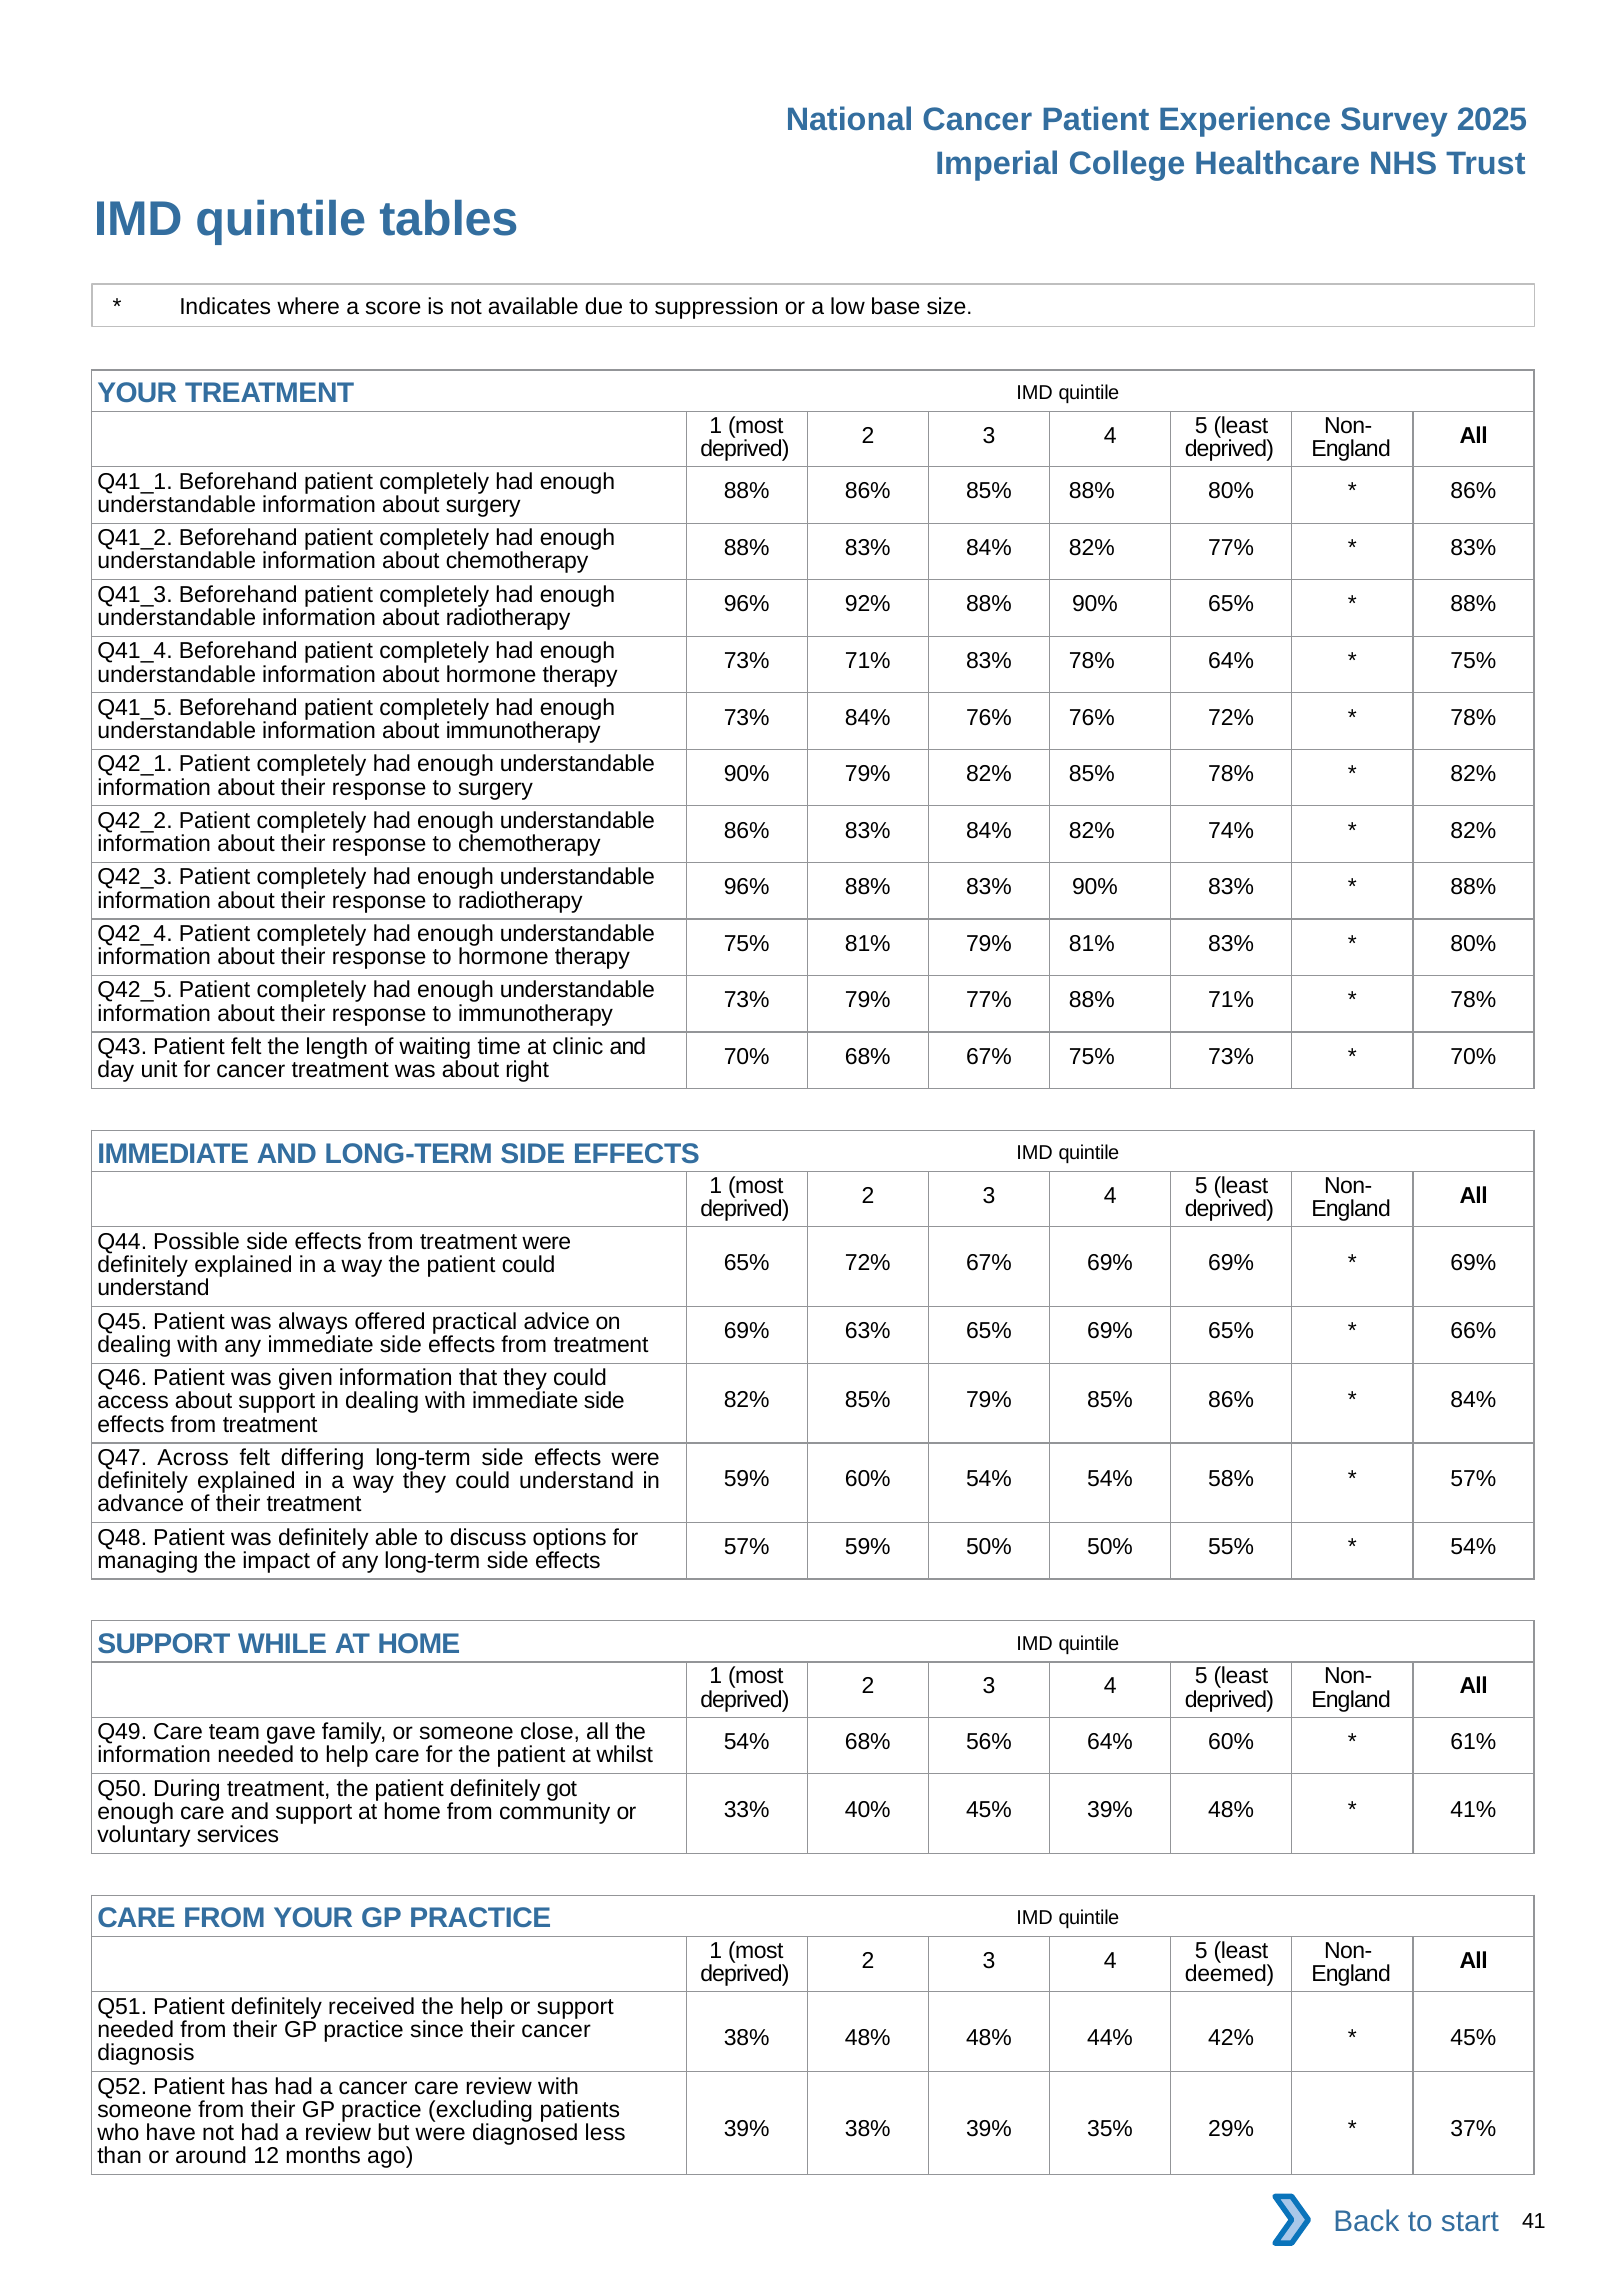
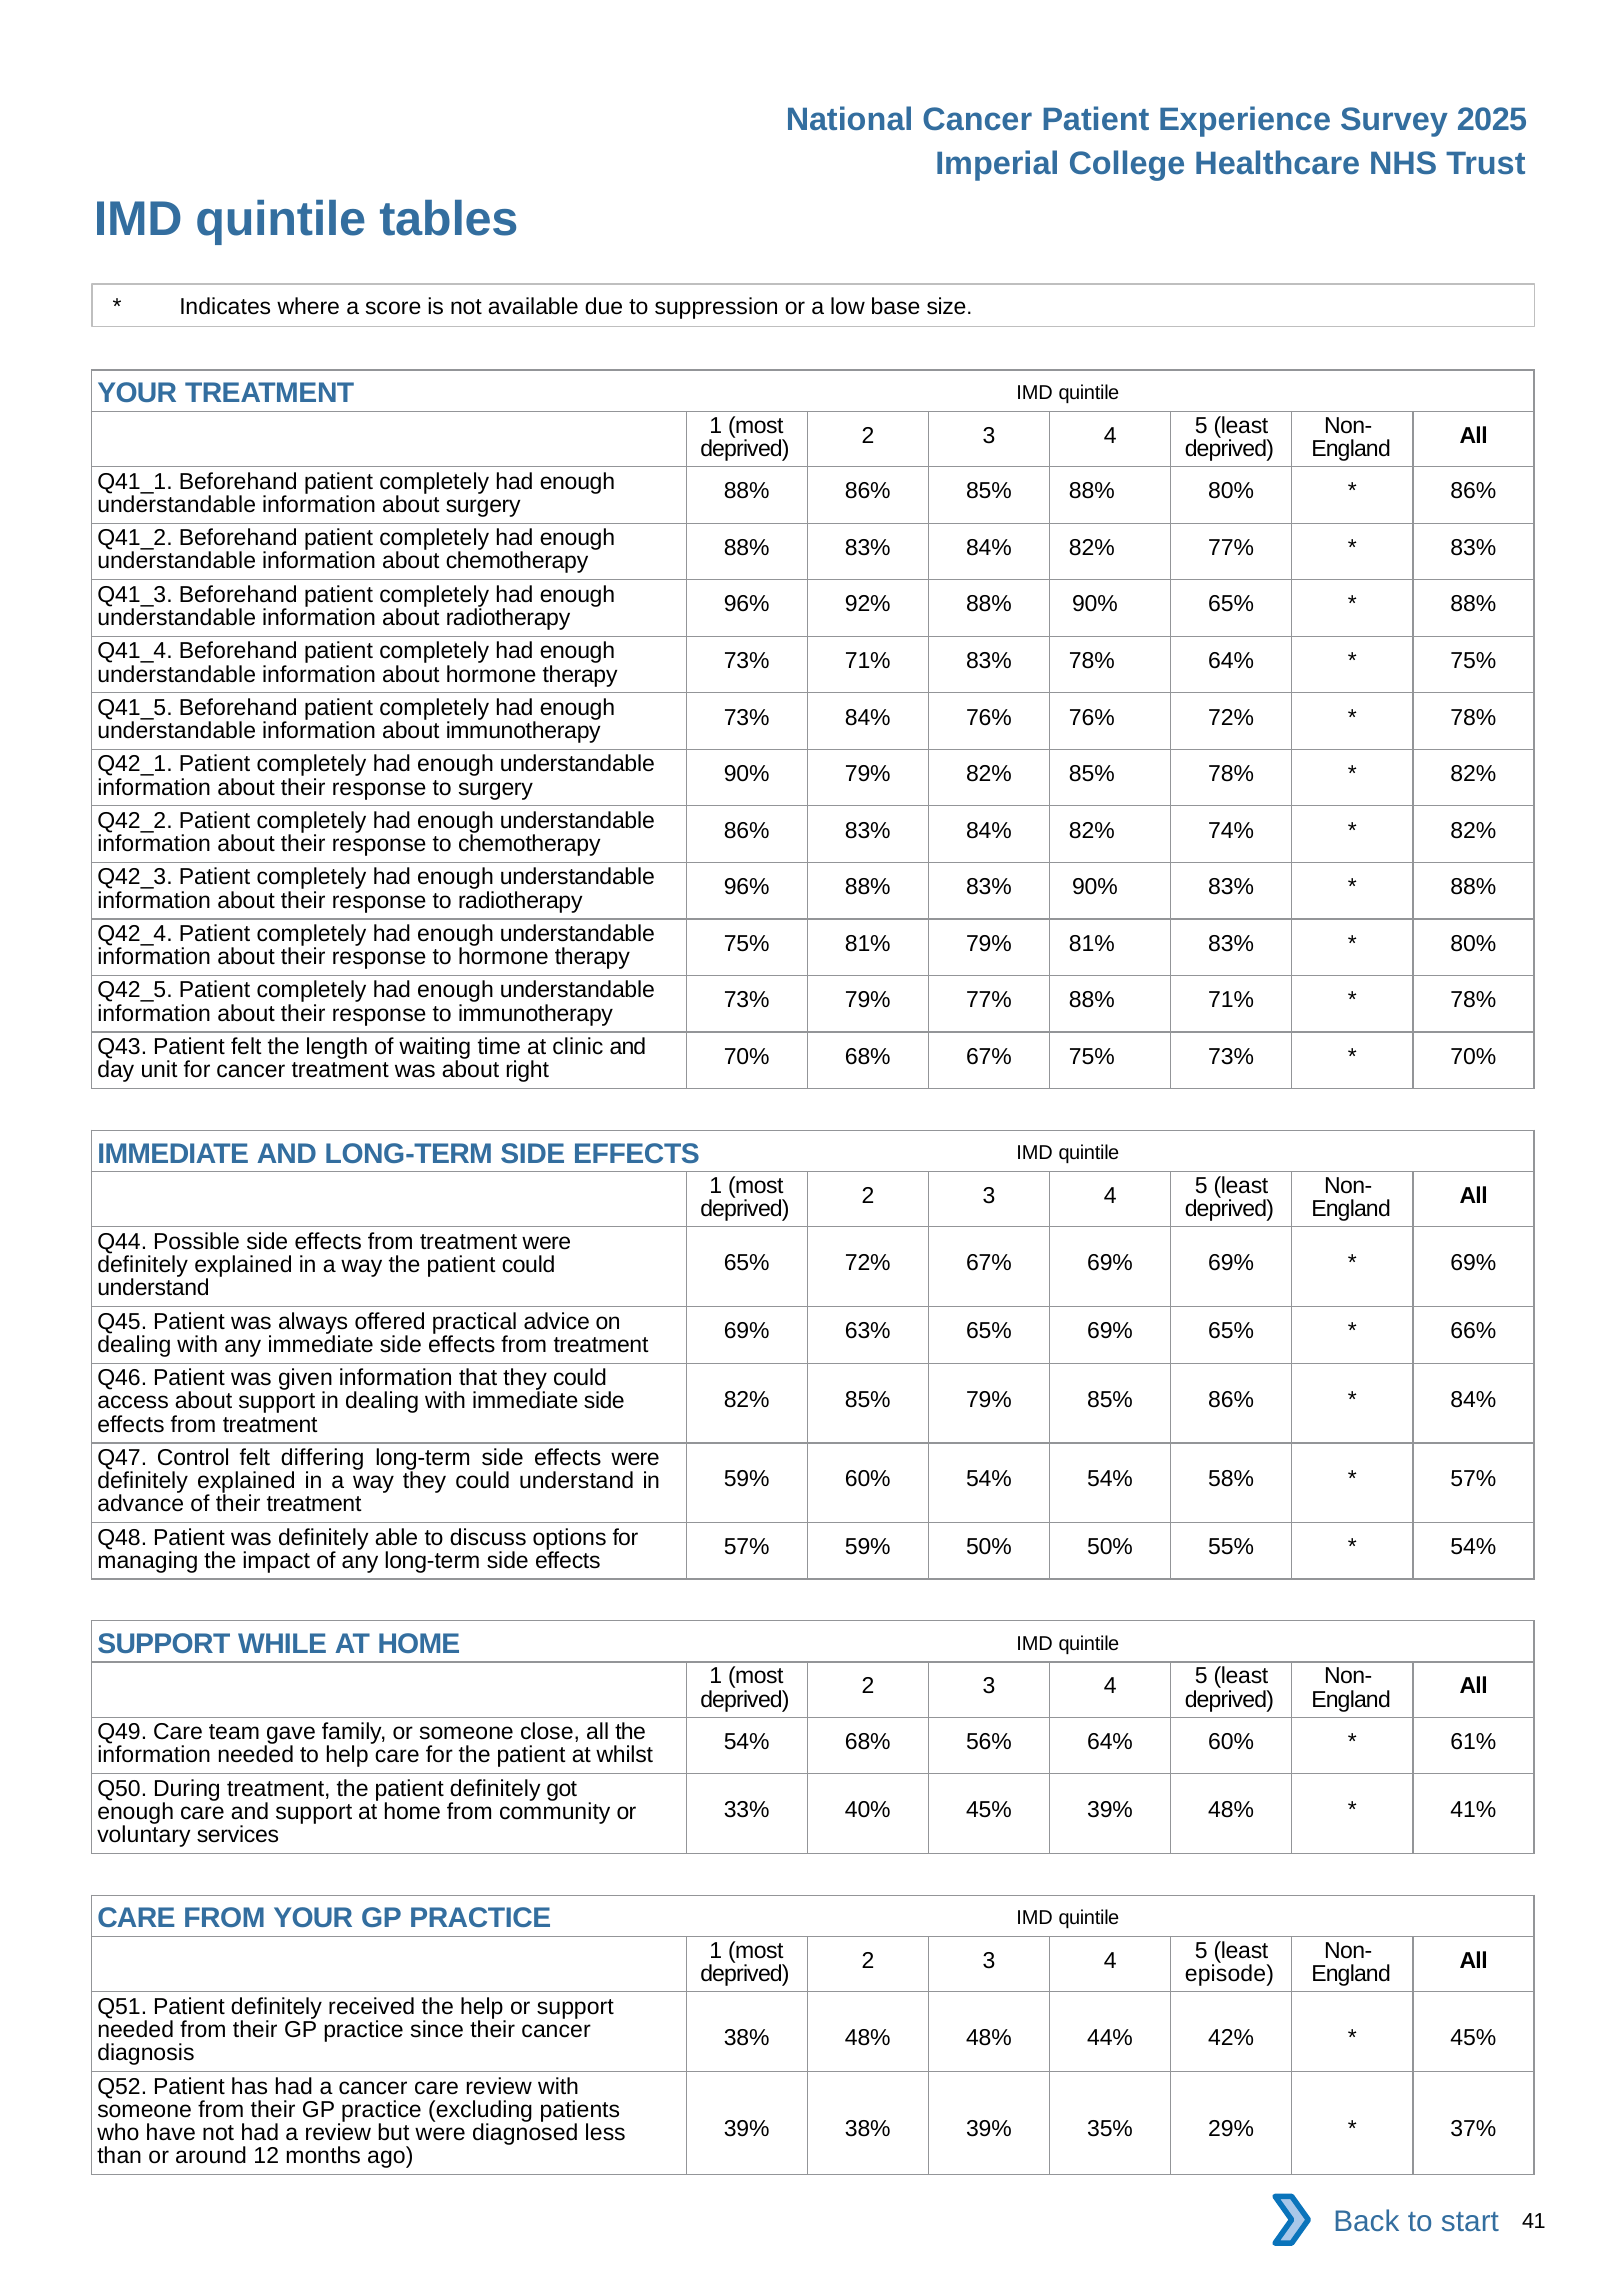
Across: Across -> Control (193, 1457)
deemed: deemed -> episode (1229, 1973)
